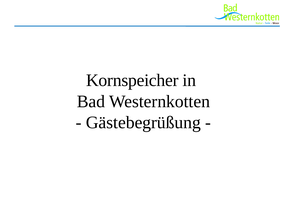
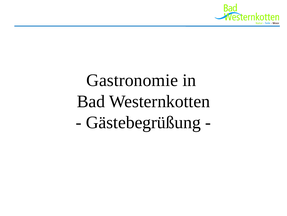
Kornspeicher: Kornspeicher -> Gastronomie (132, 80)
